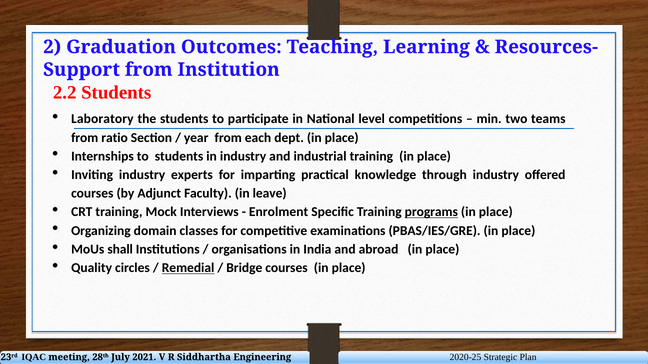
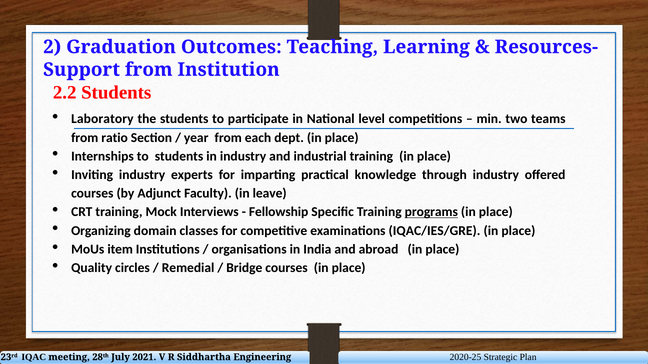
Enrolment: Enrolment -> Fellowship (279, 212)
PBAS/IES/GRE: PBAS/IES/GRE -> IQAC/IES/GRE (435, 231)
shall: shall -> item (120, 250)
Remedial underline: present -> none (188, 268)
